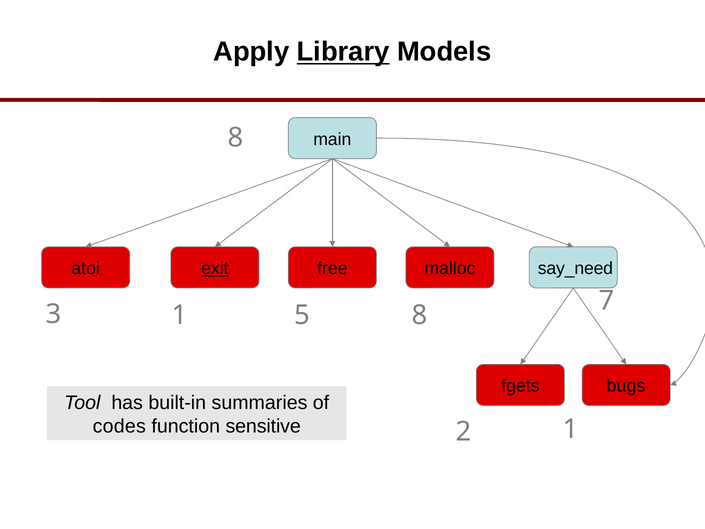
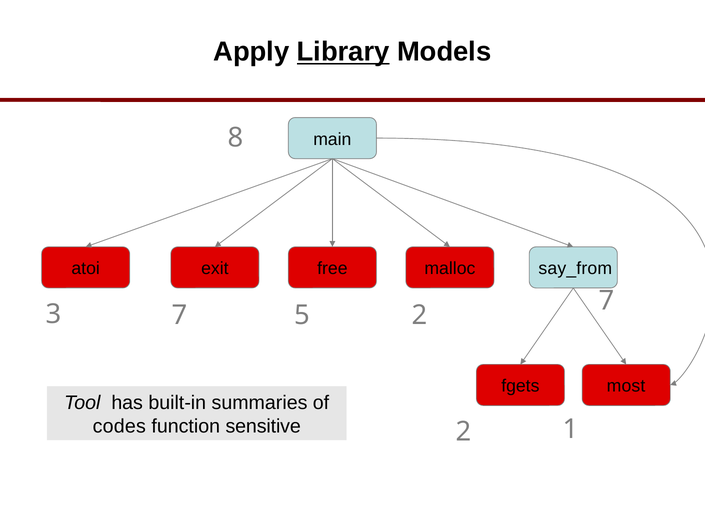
exit underline: present -> none (215, 268)
say_need: say_need -> say_from (575, 268)
3 1: 1 -> 7 (180, 315)
5 8: 8 -> 2 (420, 315)
bugs: bugs -> most (626, 386)
